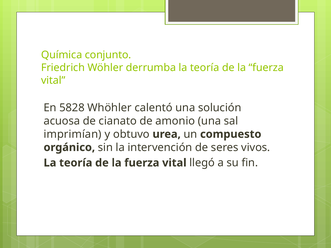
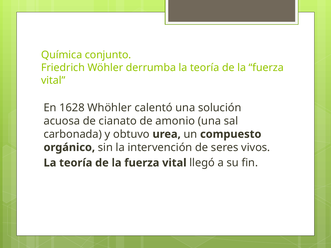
5828: 5828 -> 1628 (72, 108)
imprimían: imprimían -> carbonada (73, 134)
